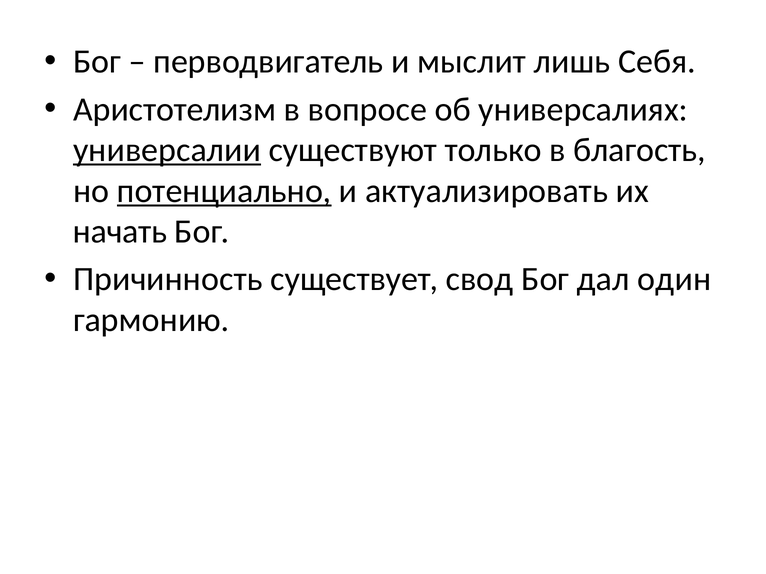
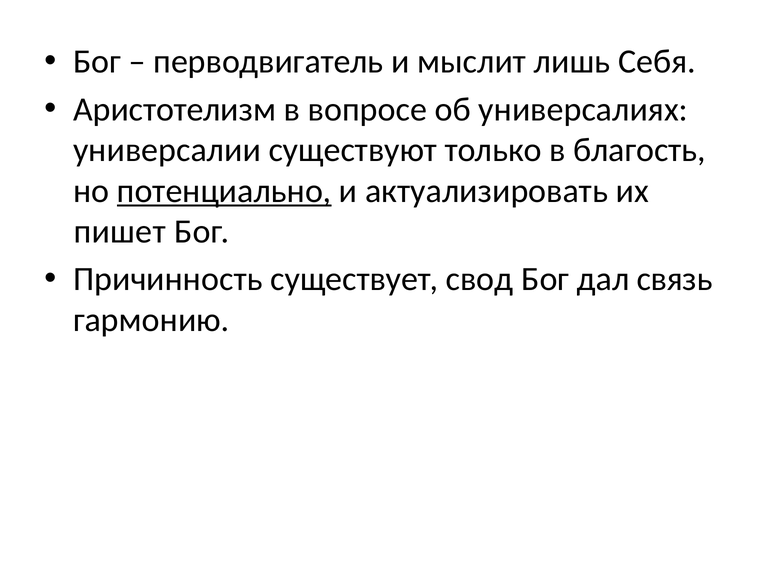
универсалии underline: present -> none (167, 150)
начать: начать -> пишет (120, 232)
один: один -> связь (675, 280)
